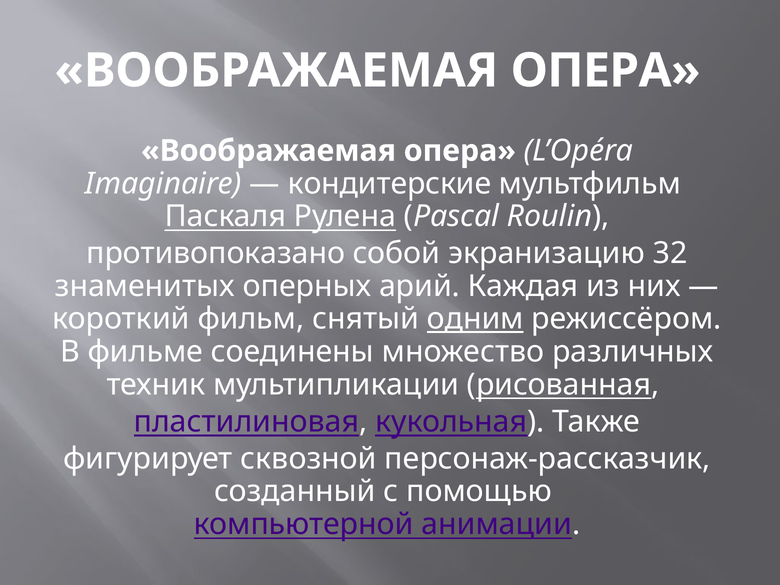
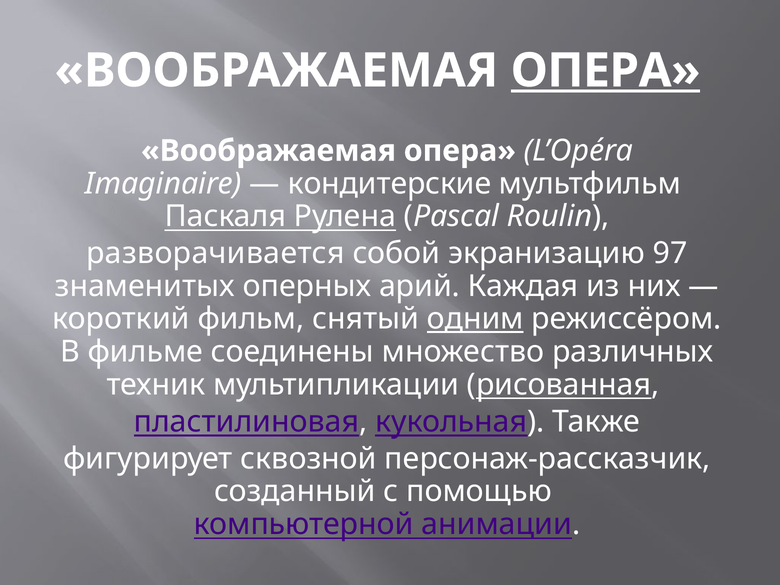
ОПЕРА underline: none -> present (606, 71)
противопоказано: противопоказано -> разворачивается (215, 253)
32: 32 -> 97 (670, 253)
